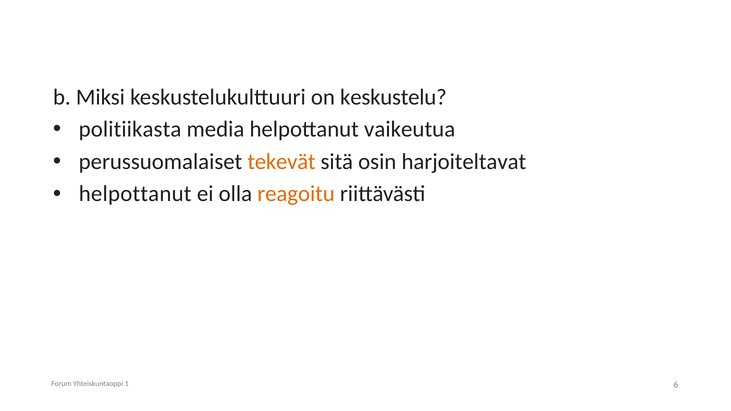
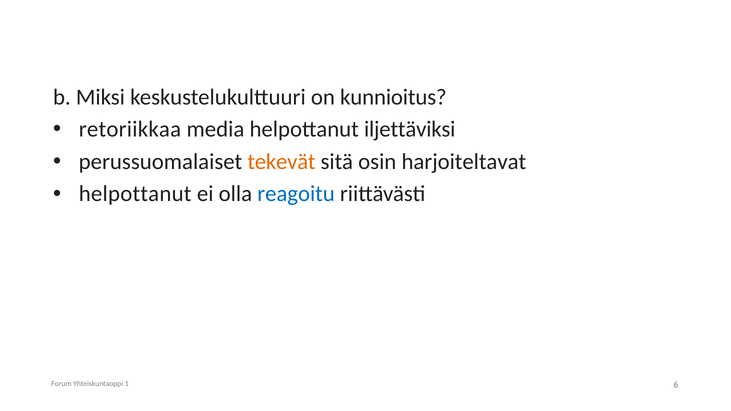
keskustelu: keskustelu -> kunnioitus (393, 97)
politiikasta: politiikasta -> retoriikkaa (130, 129)
vaikeutua: vaikeutua -> iljettäviksi (410, 129)
reagoitu colour: orange -> blue (296, 194)
